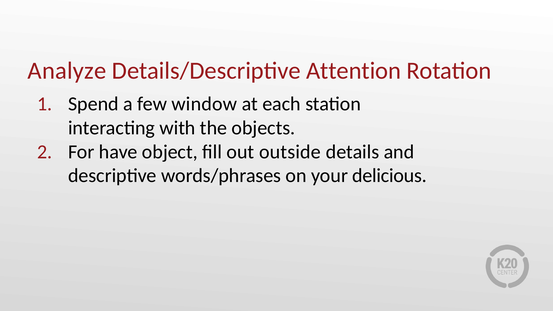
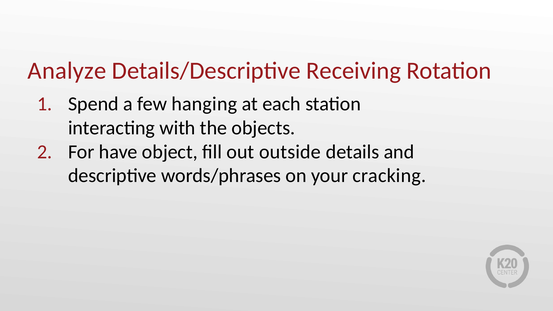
Attention: Attention -> Receiving (354, 71)
window: window -> hanging (204, 104)
delicious: delicious -> cracking (389, 176)
